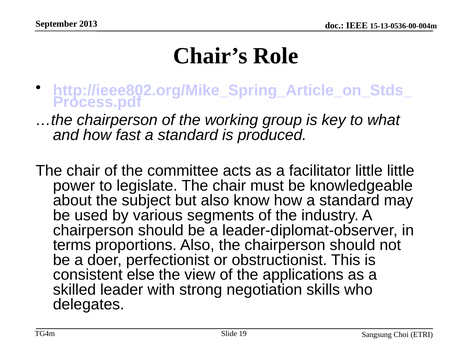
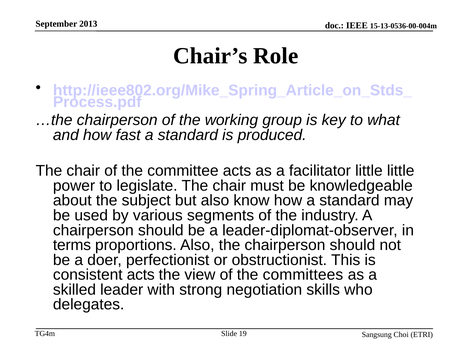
consistent else: else -> acts (141, 275)
applications: applications -> committees (303, 275)
